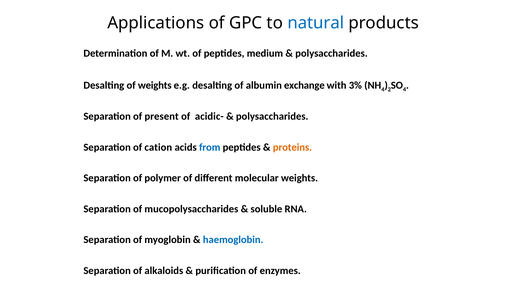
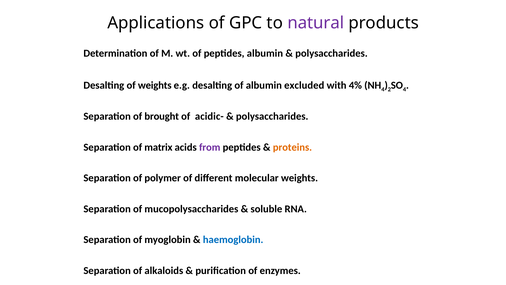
natural colour: blue -> purple (316, 23)
peptides medium: medium -> albumin (265, 53)
exchange: exchange -> excluded (304, 85)
3%: 3% -> 4% (355, 85)
present: present -> brought (162, 116)
cation: cation -> matrix (158, 147)
from colour: blue -> purple (210, 147)
